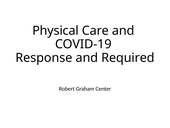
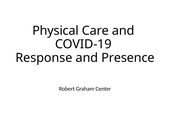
Required: Required -> Presence (128, 58)
